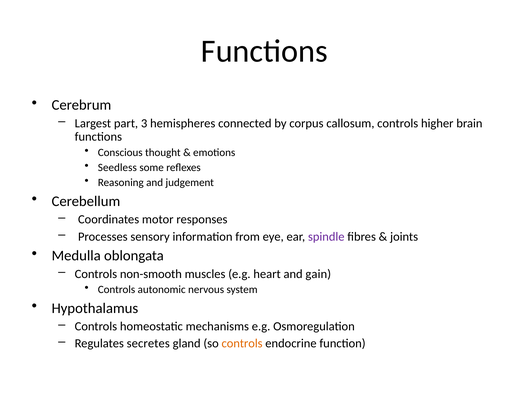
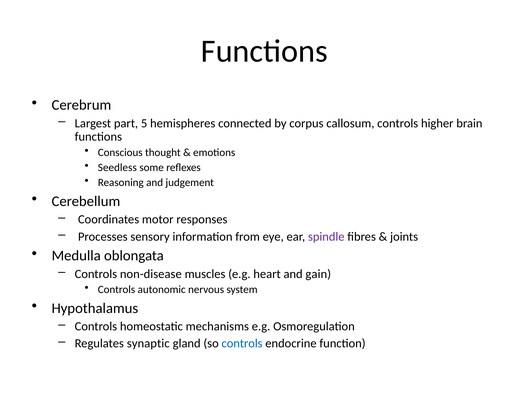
3: 3 -> 5 (144, 123)
non-smooth: non-smooth -> non-disease (151, 274)
secretes: secretes -> synaptic (148, 343)
controls colour: orange -> blue (242, 343)
